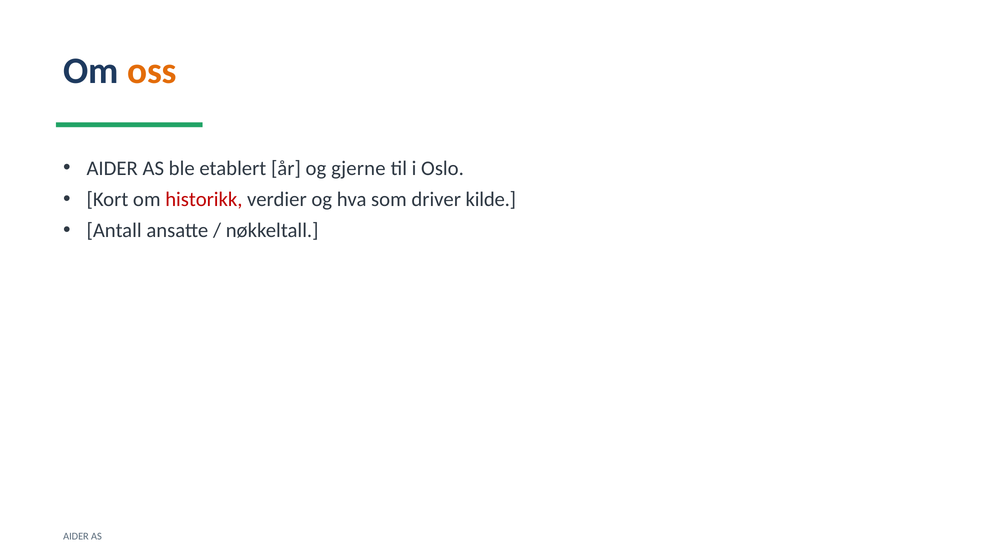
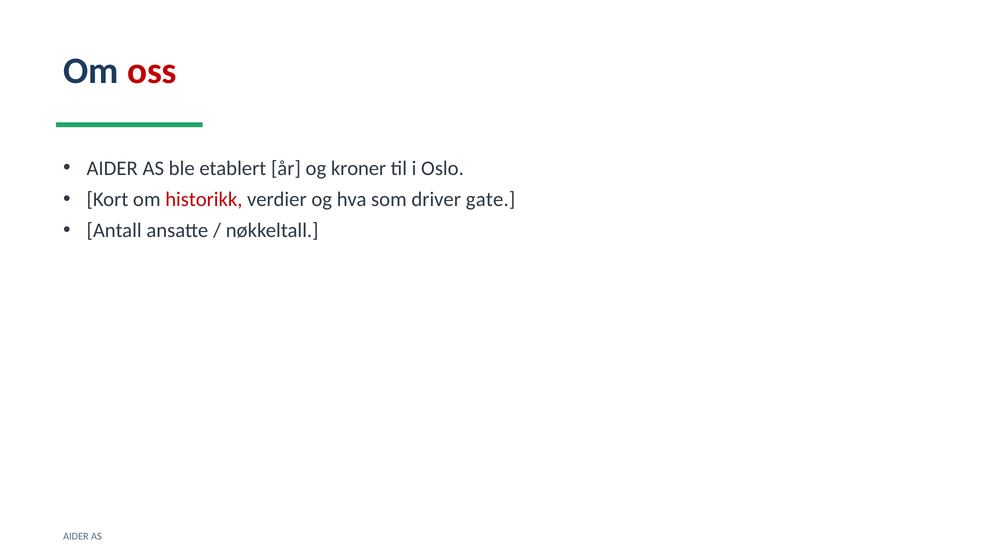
oss colour: orange -> red (152, 71)
gjerne: gjerne -> kroner (359, 168)
kilde: kilde -> gate (491, 199)
